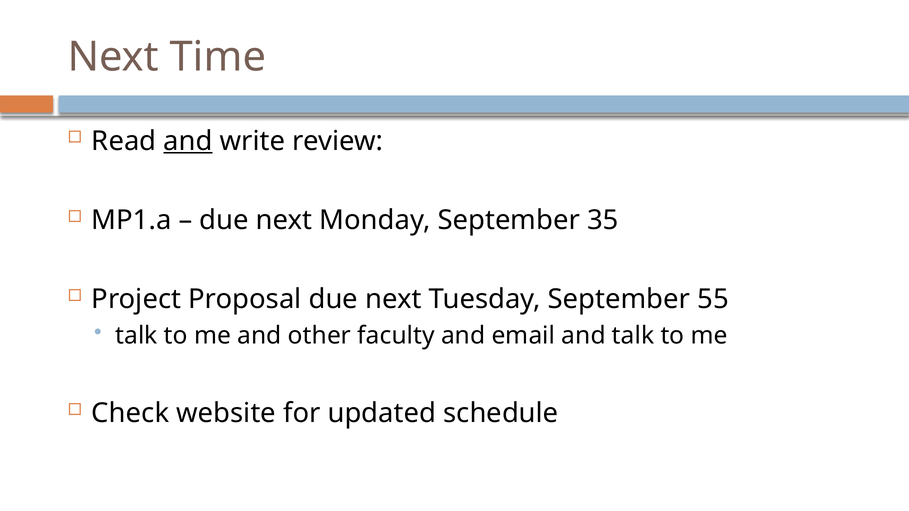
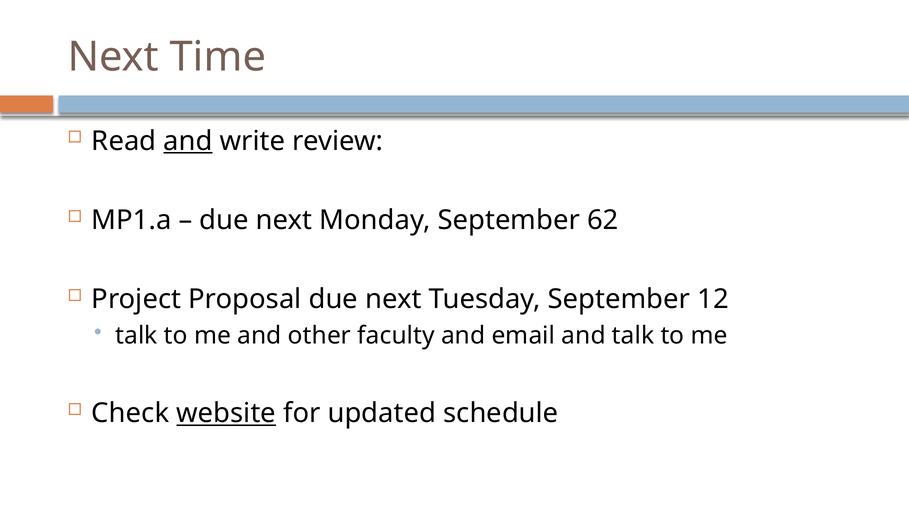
35: 35 -> 62 (603, 220)
55: 55 -> 12 (713, 300)
website underline: none -> present (226, 414)
